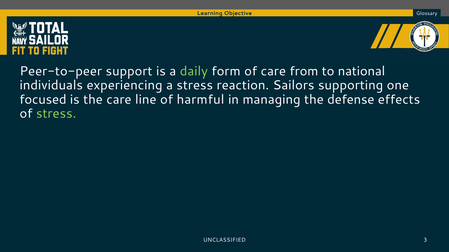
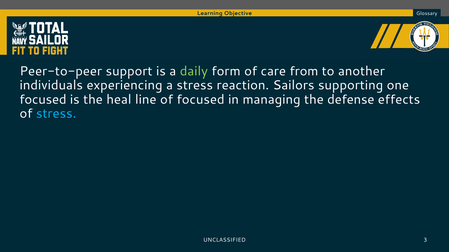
national: national -> another (361, 71)
the care: care -> heal (119, 100)
of harmful: harmful -> focused (201, 100)
stress colour: light green -> light blue (56, 114)
